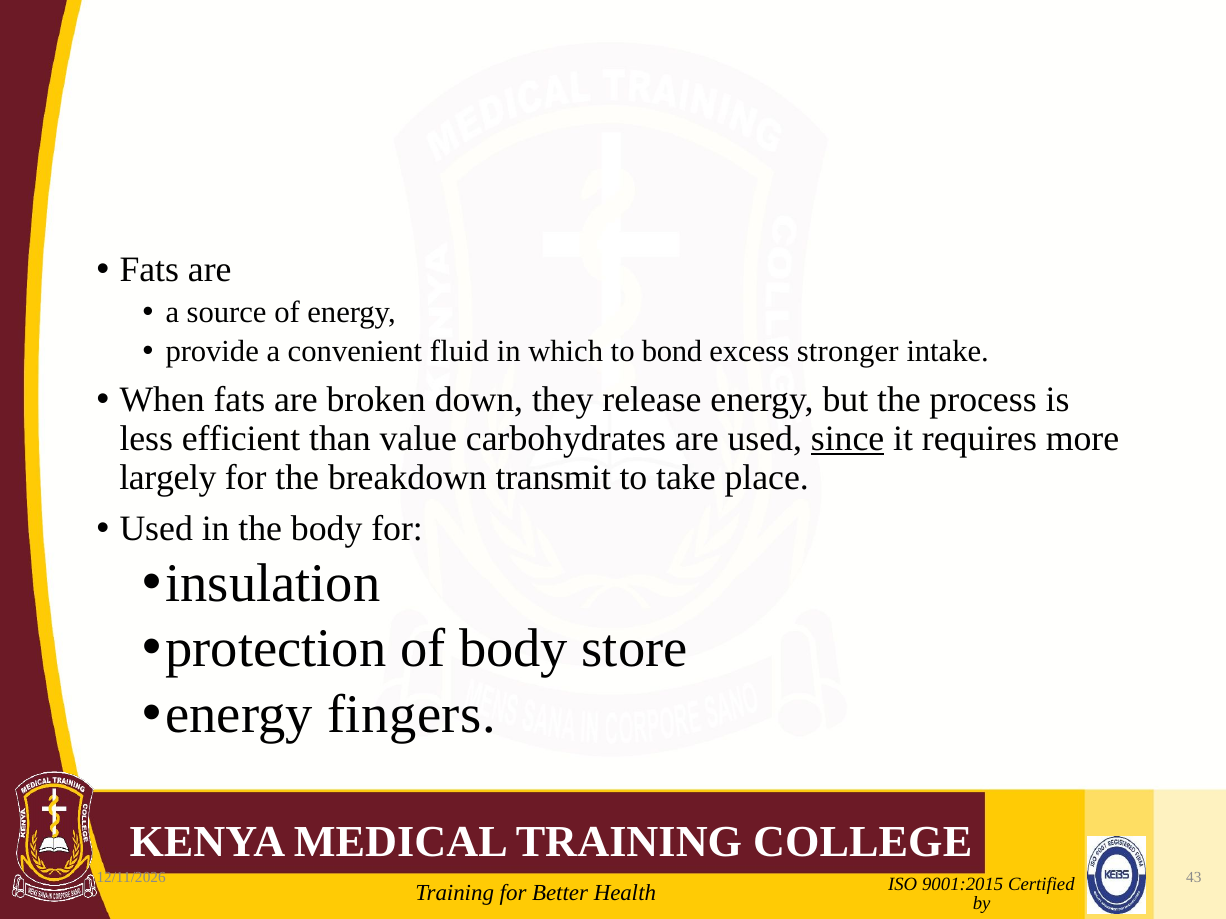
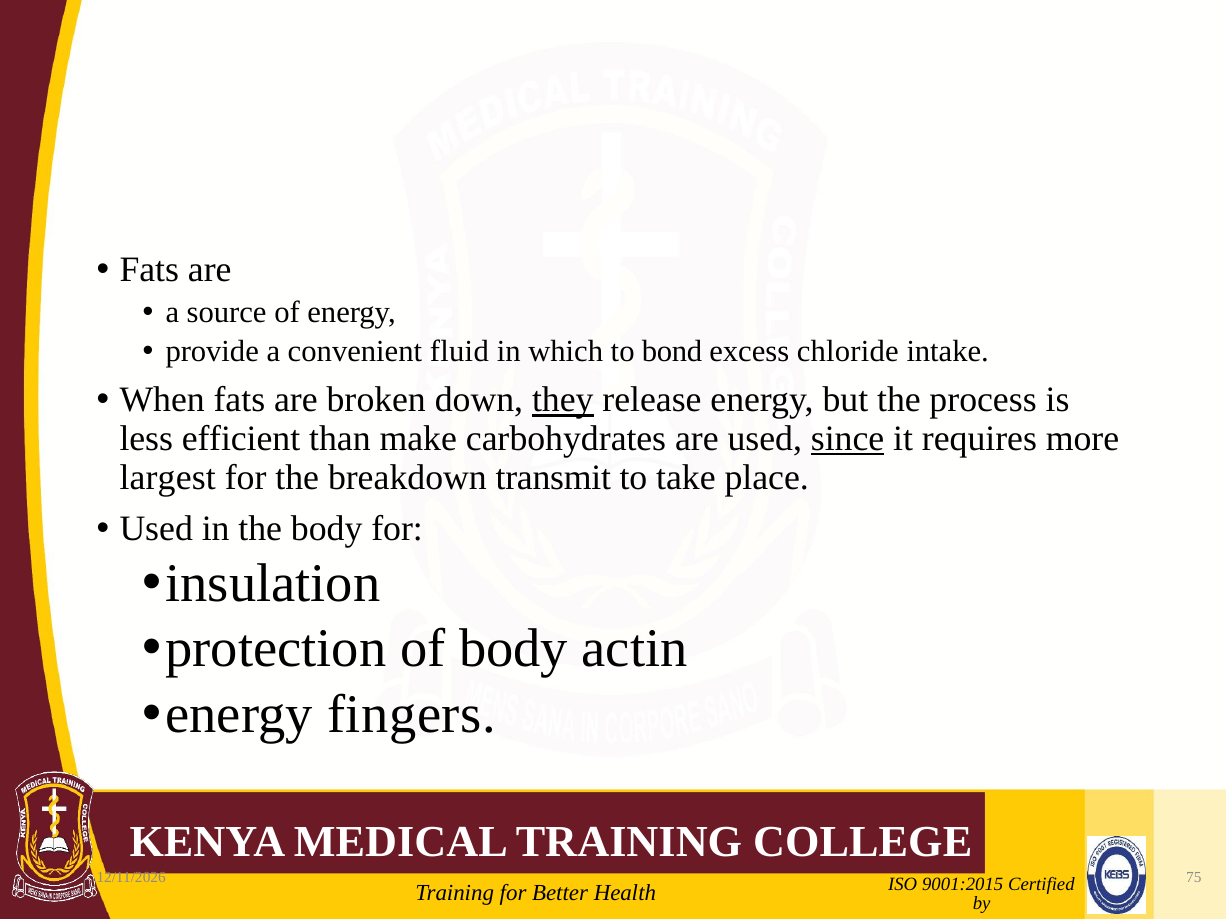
stronger: stronger -> chloride (848, 352)
they underline: none -> present (563, 400)
value: value -> make (418, 439)
largely: largely -> largest (168, 478)
store: store -> actin (635, 649)
43: 43 -> 75 (1194, 878)
